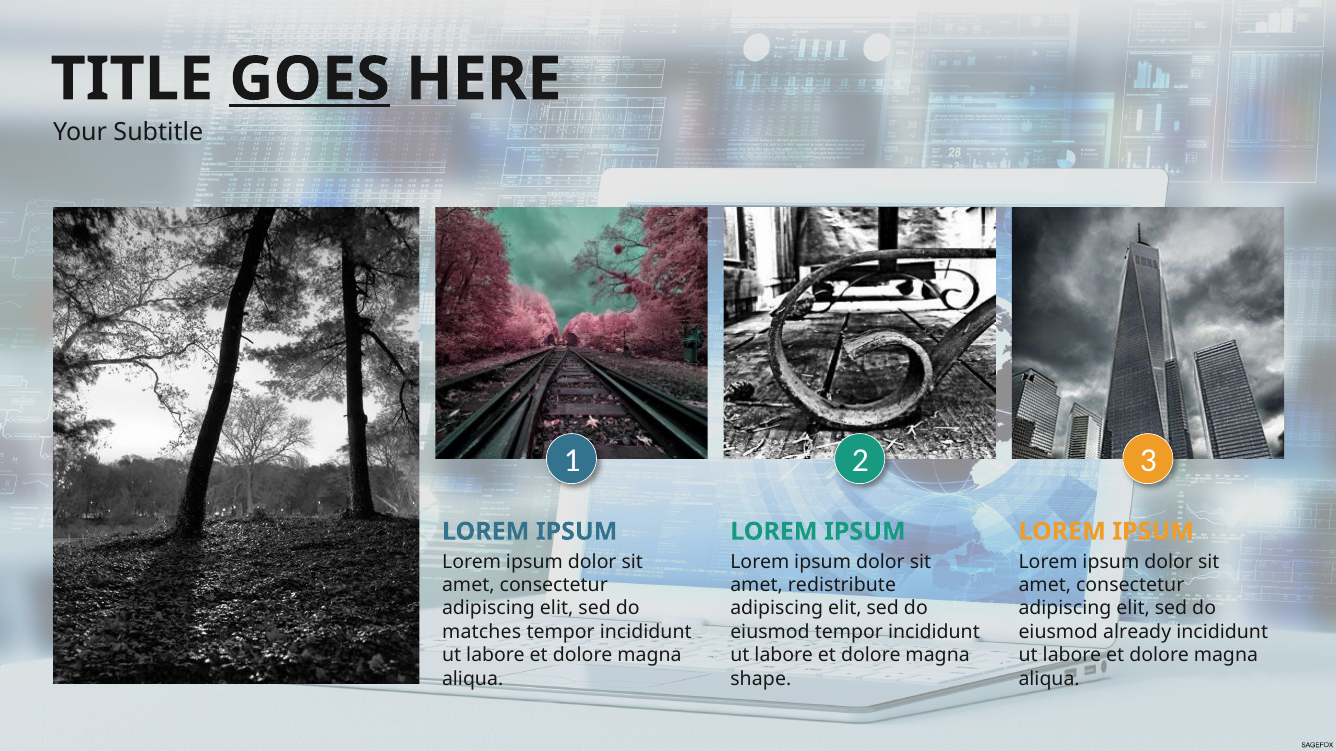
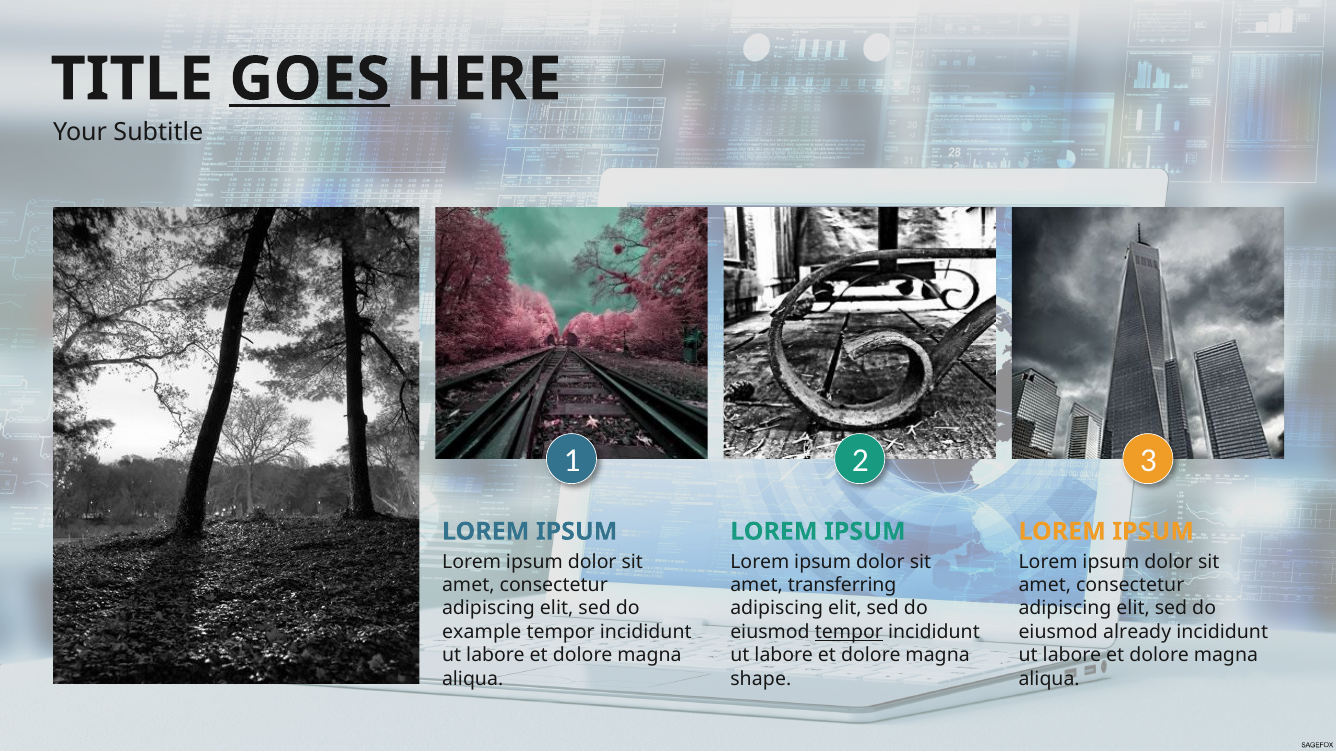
redistribute: redistribute -> transferring (842, 585)
matches: matches -> example (482, 632)
tempor underline: none -> present (849, 632)
